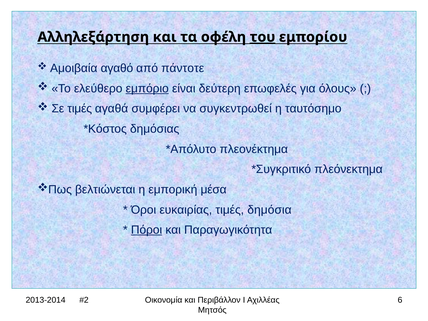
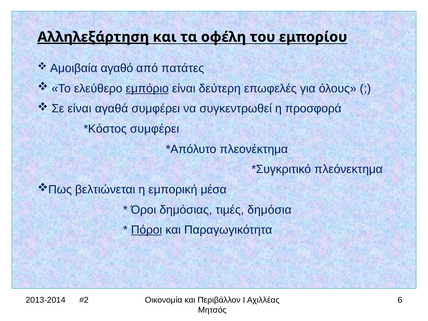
Αλληλεξάρτηση underline: none -> present (93, 37)
του underline: present -> none (263, 37)
πάντοτε: πάντοτε -> πατάτες (183, 68)
Σε τιμές: τιμές -> είναι (80, 109)
ταυτόσημο: ταυτόσημο -> προσφορά (313, 109)
δημόσιας: δημόσιας -> συμφέρει (155, 129)
ευκαιρίας: ευκαιρίας -> δημόσιας (186, 210)
